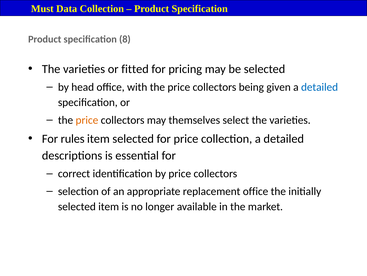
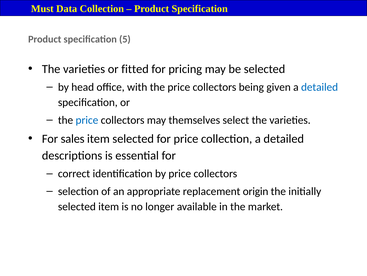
8: 8 -> 5 (125, 39)
price colour: orange -> blue (87, 120)
rules: rules -> sales (73, 138)
replacement office: office -> origin (256, 191)
